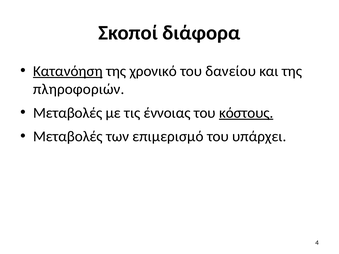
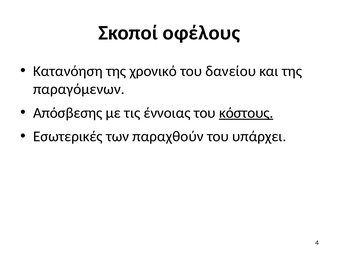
διάφορα: διάφορα -> οφέλους (201, 33)
Κατανόηση underline: present -> none (68, 71)
πληροφοριών: πληροφοριών -> παραγόμενων (79, 89)
Μεταβολές: Μεταβολές -> Απόσβεσης (68, 113)
Μεταβολές: Μεταβολές -> Εσωτερικές (68, 137)
επιμερισμό: επιμερισμό -> παραχθούν (168, 137)
